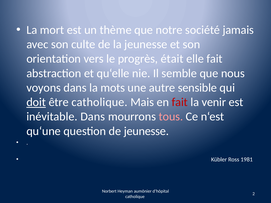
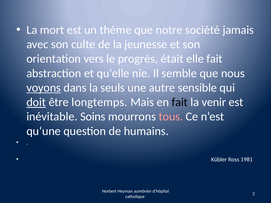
voyons underline: none -> present (44, 88)
mots: mots -> seuls (113, 88)
être catholique: catholique -> longtemps (99, 102)
fait colour: red -> black (180, 102)
inévitable Dans: Dans -> Soins (93, 117)
de jeunesse: jeunesse -> humains (146, 131)
